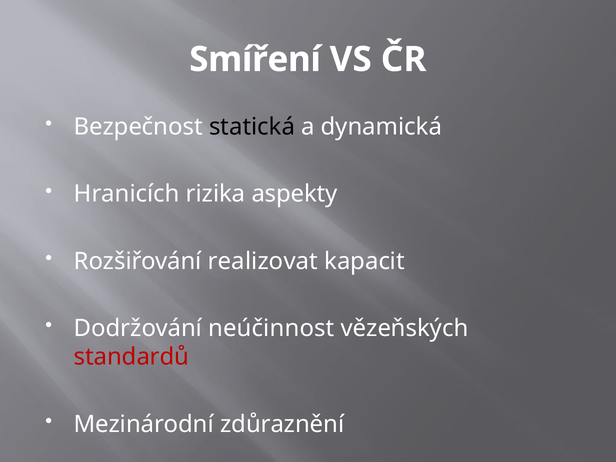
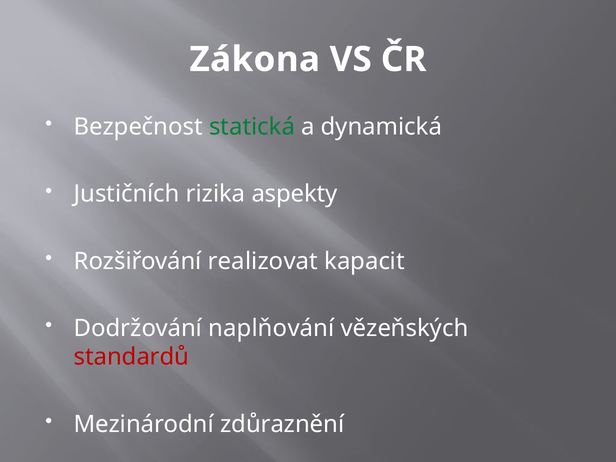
Smíření: Smíření -> Zákona (255, 59)
statická colour: black -> green (252, 127)
Hranicích: Hranicích -> Justičních (127, 194)
neúčinnost: neúčinnost -> naplňování (271, 328)
